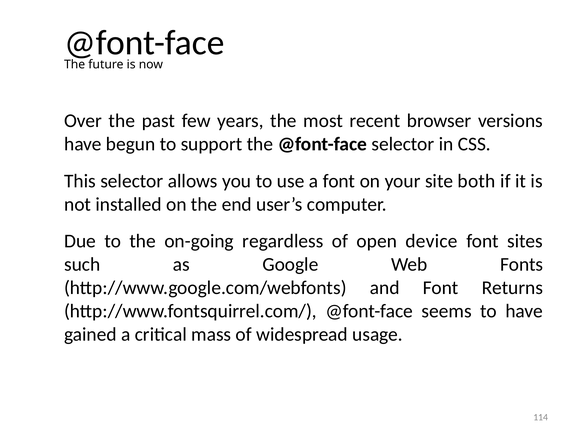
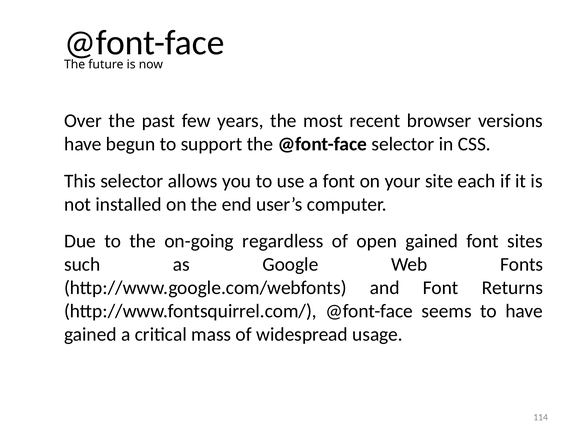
both: both -> each (477, 181)
open device: device -> gained (432, 241)
